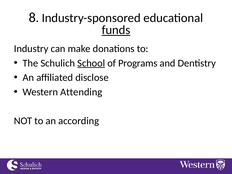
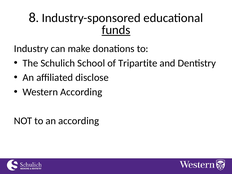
School underline: present -> none (91, 63)
Programs: Programs -> Tripartite (138, 63)
Western Attending: Attending -> According (81, 92)
